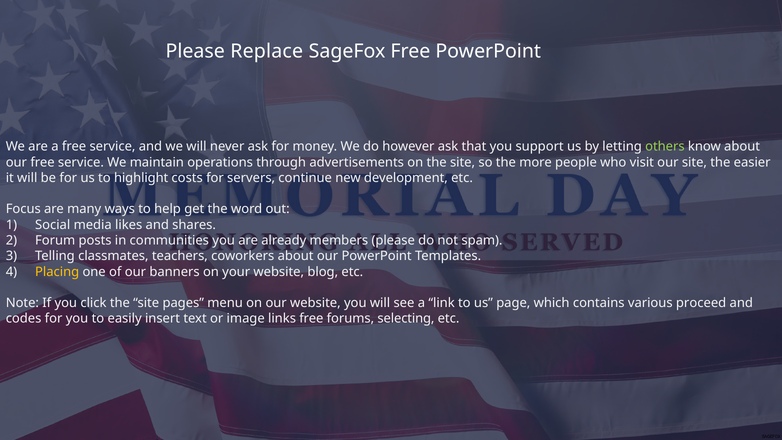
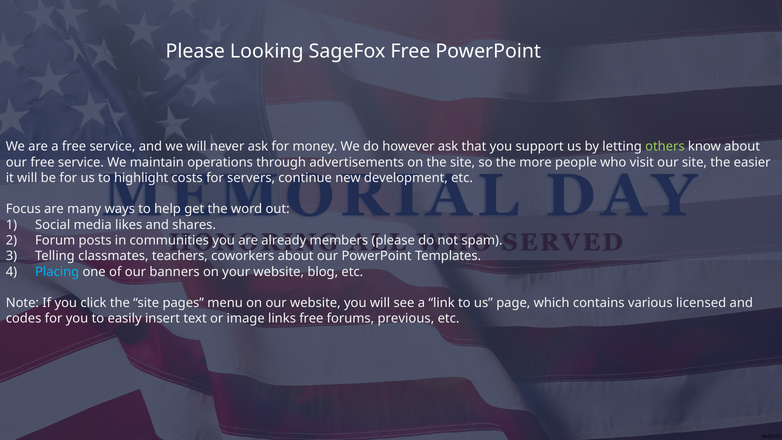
Replace: Replace -> Looking (267, 51)
Placing colour: yellow -> light blue (57, 272)
proceed: proceed -> licensed (701, 303)
selecting: selecting -> previous (406, 319)
